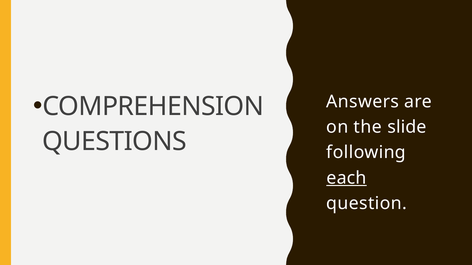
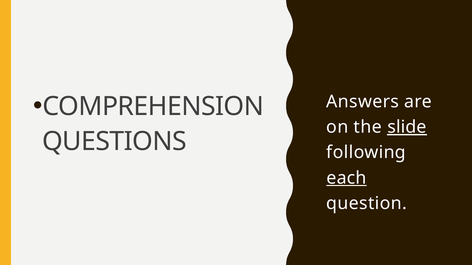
slide underline: none -> present (407, 127)
